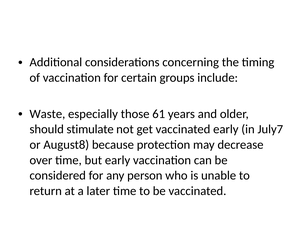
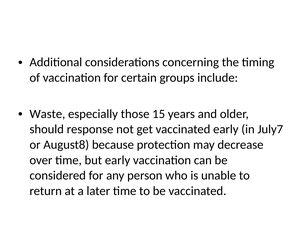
61: 61 -> 15 (159, 114)
stimulate: stimulate -> response (90, 129)
